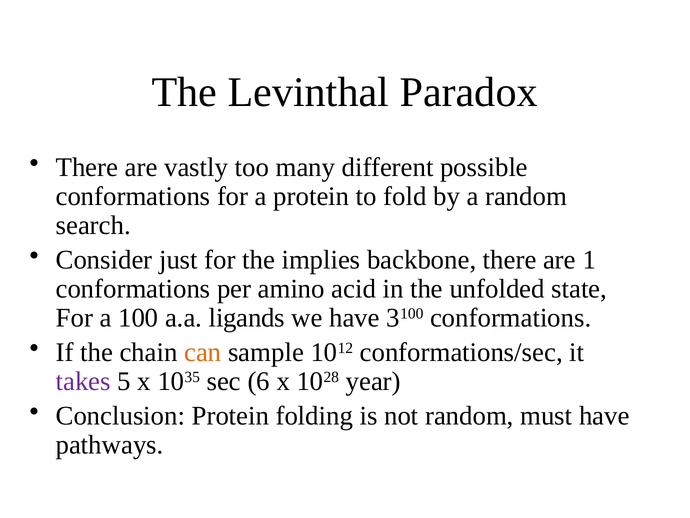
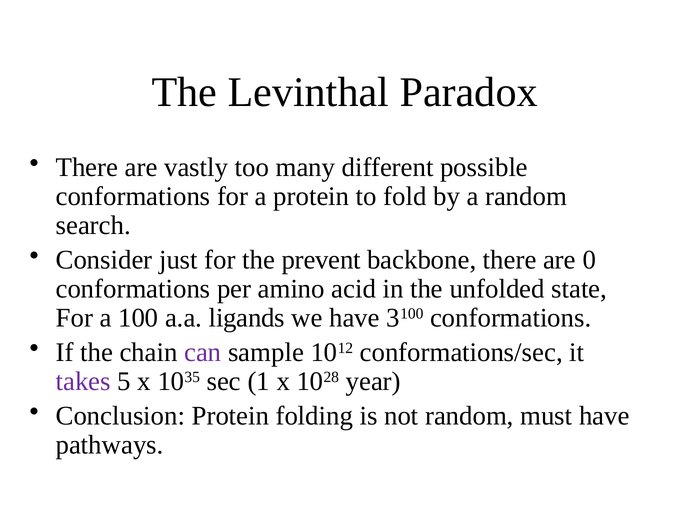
implies: implies -> prevent (321, 260)
1: 1 -> 0 (589, 260)
can colour: orange -> purple (203, 352)
6: 6 -> 1 (259, 381)
